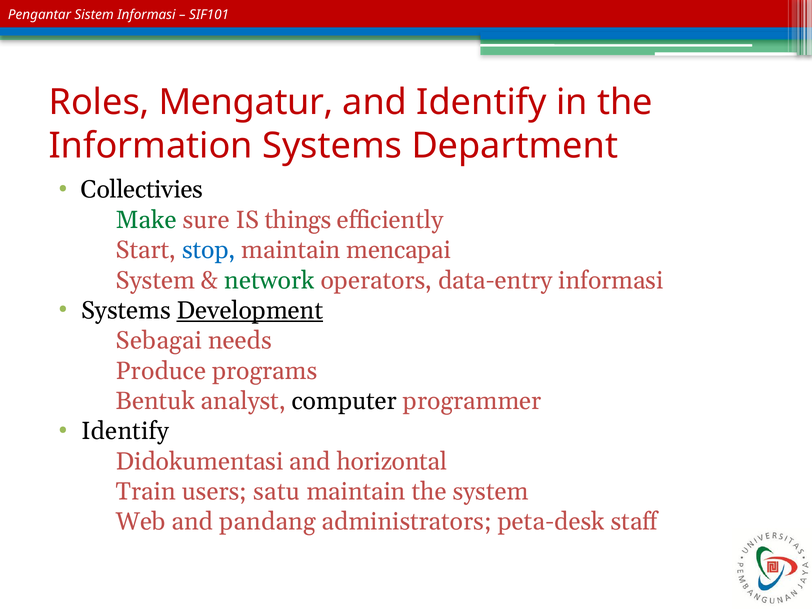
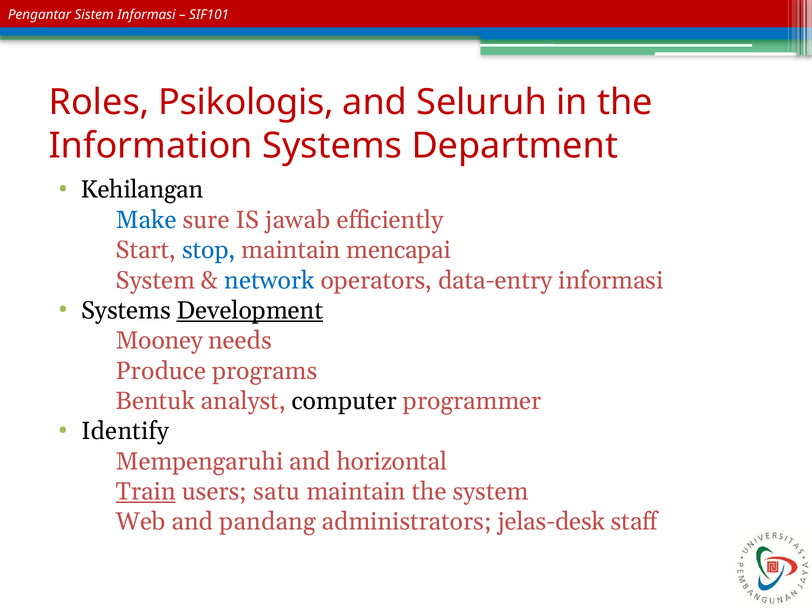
Mengatur: Mengatur -> Psikologis (246, 103)
and Identify: Identify -> Seluruh (482, 103)
Collectivies: Collectivies -> Kehilangan (142, 190)
Make colour: green -> blue (146, 220)
things: things -> jawab (298, 220)
network colour: green -> blue (270, 280)
Sebagai: Sebagai -> Mooney (159, 341)
Didokumentasi: Didokumentasi -> Mempengaruhi (200, 461)
Train underline: none -> present (146, 492)
peta-desk: peta-desk -> jelas-desk (551, 522)
